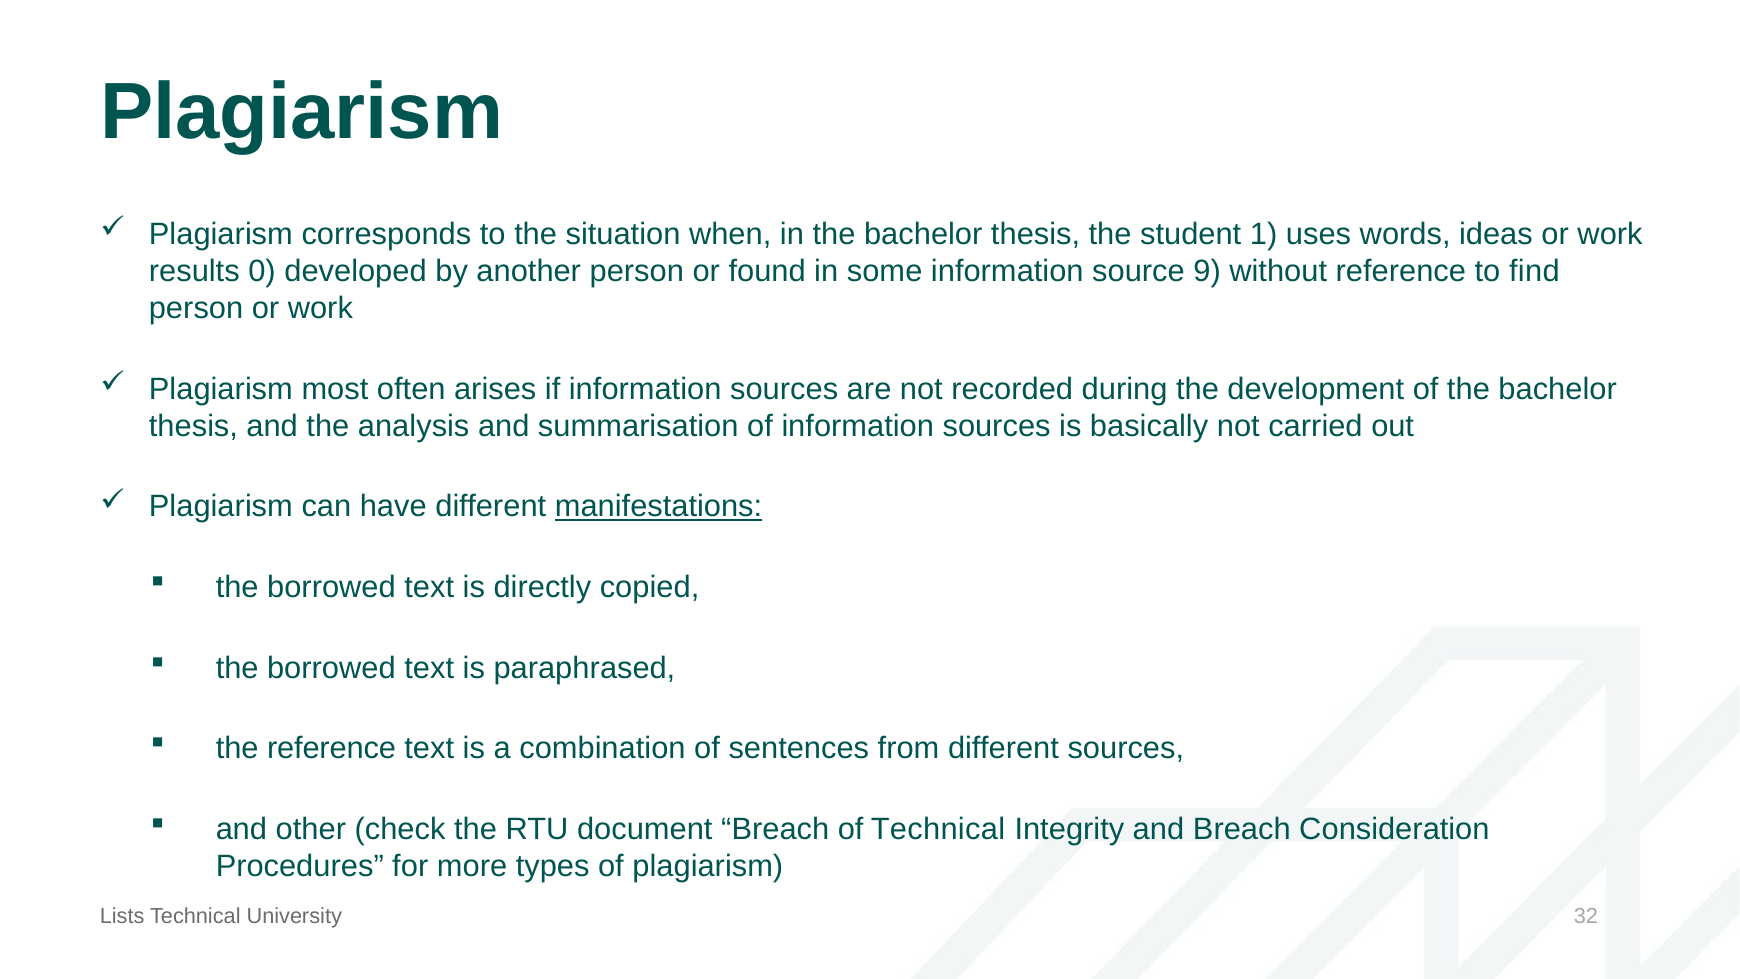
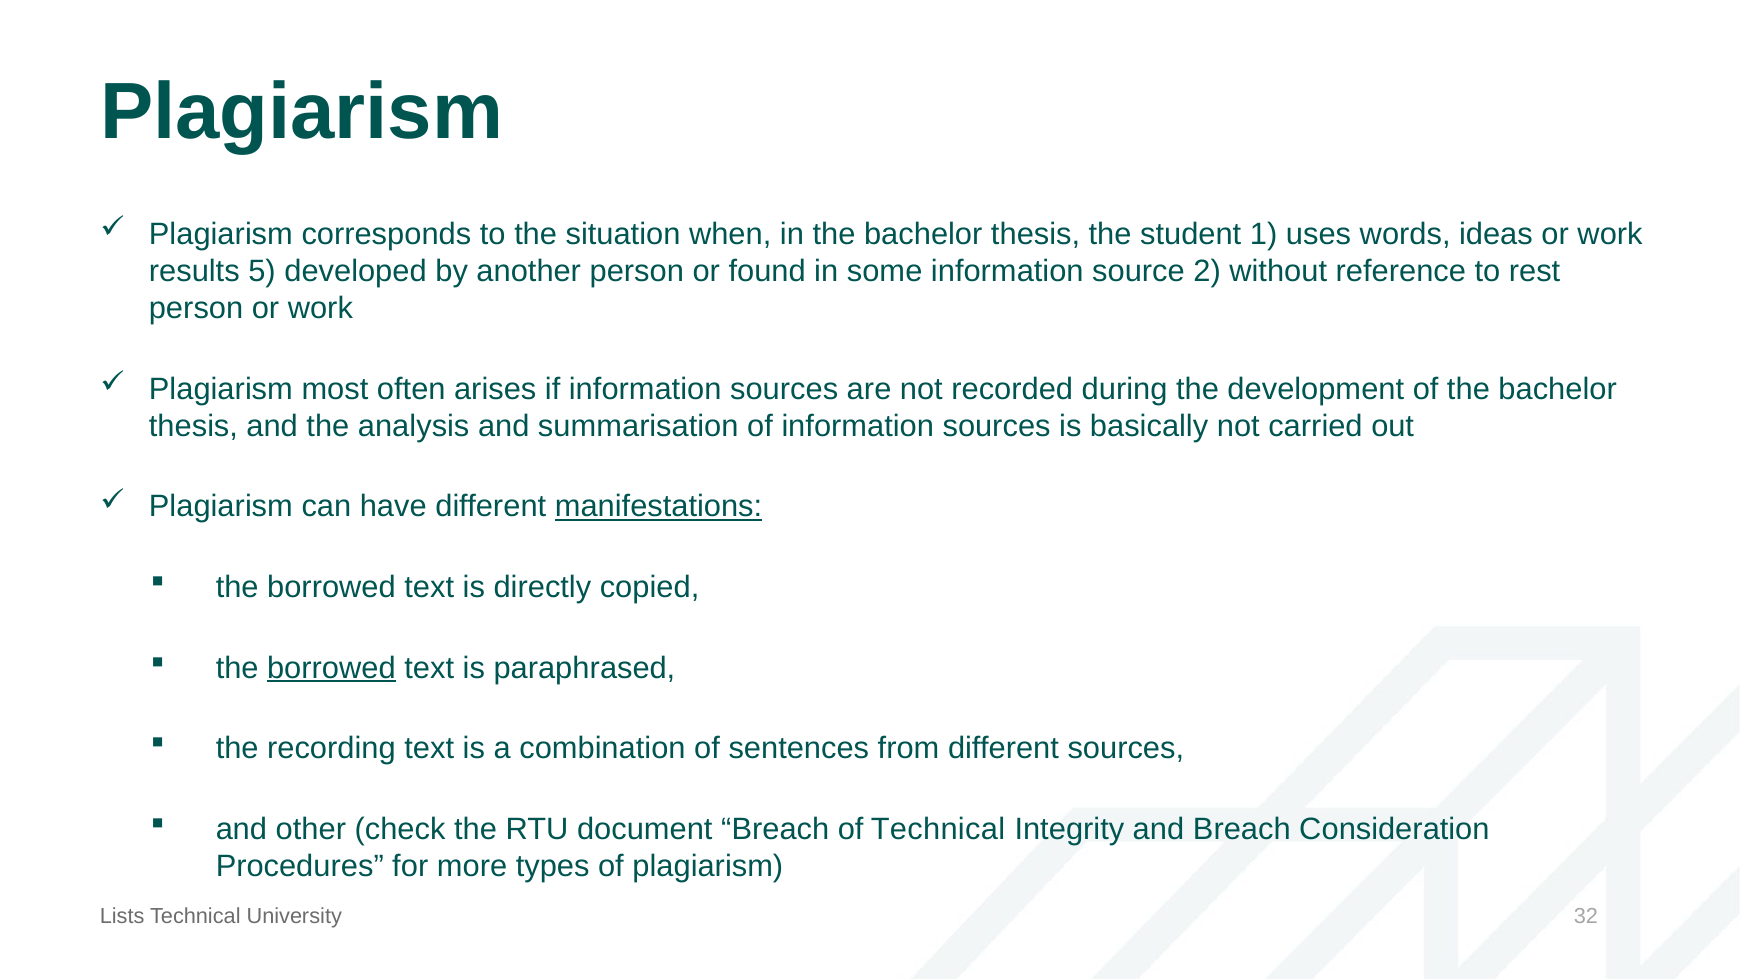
0: 0 -> 5 (262, 272)
9: 9 -> 2 (1207, 272)
find: find -> rest (1535, 272)
borrowed underline: none -> present (331, 668)
the reference: reference -> recording (331, 748)
